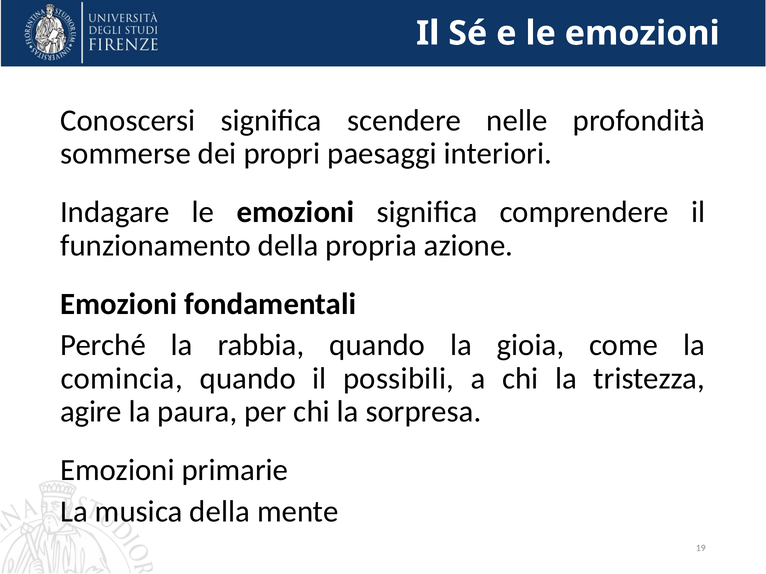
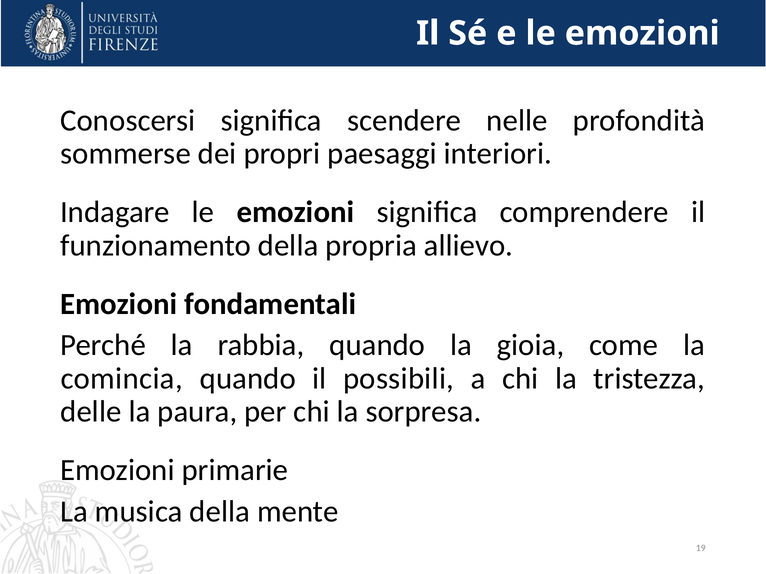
azione: azione -> allievo (468, 246)
agire: agire -> delle (91, 412)
